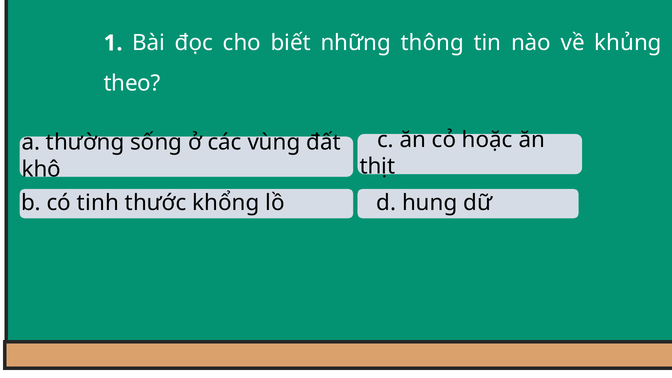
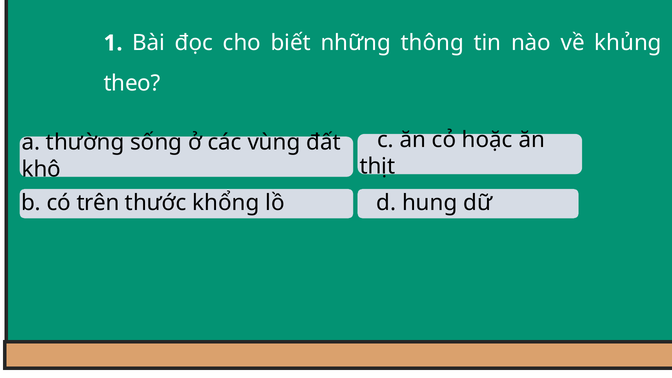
tinh: tinh -> trên (98, 203)
